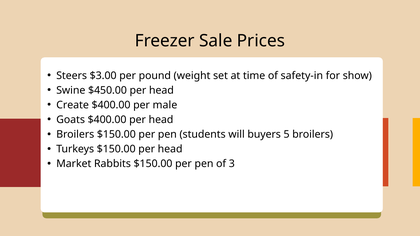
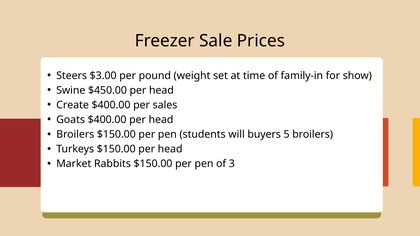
safety-in: safety-in -> family-in (302, 76)
male: male -> sales (165, 105)
